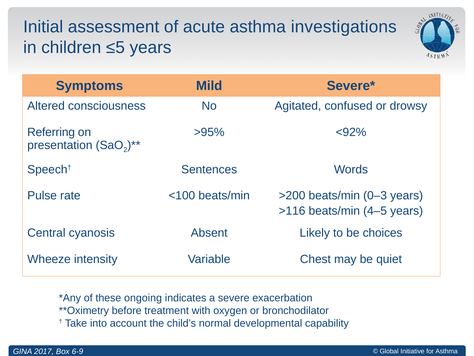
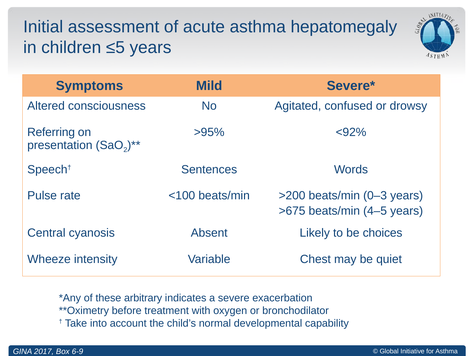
investigations: investigations -> hepatomegaly (344, 27)
>116: >116 -> >675 (292, 211)
ongoing: ongoing -> arbitrary (143, 298)
